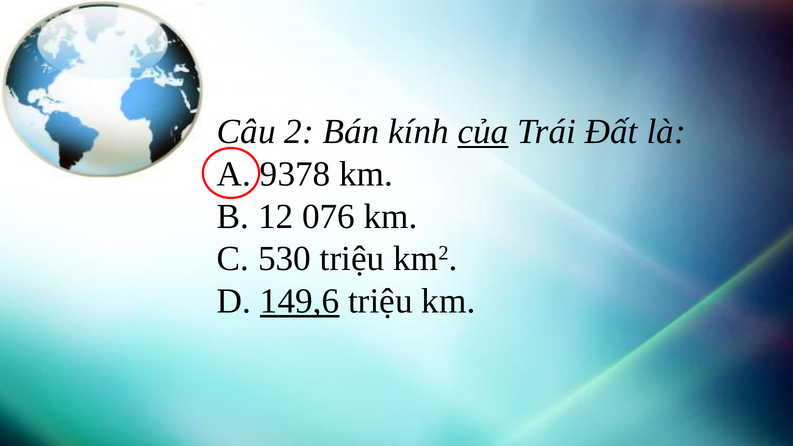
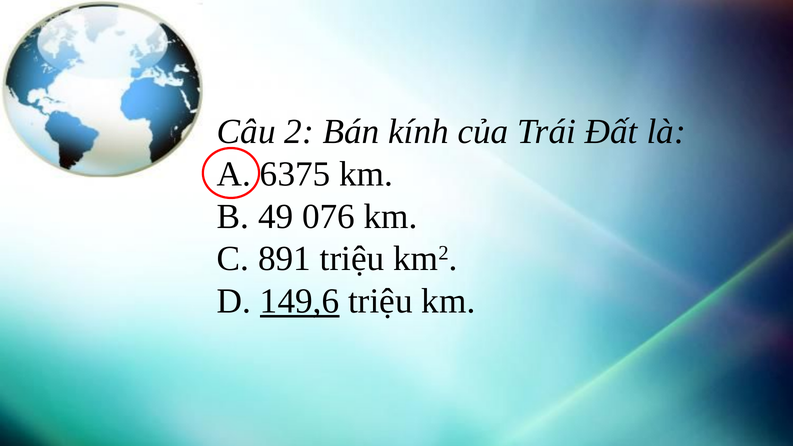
của underline: present -> none (483, 132)
9378: 9378 -> 6375 (295, 174)
12: 12 -> 49 (276, 216)
530: 530 -> 891 (284, 259)
